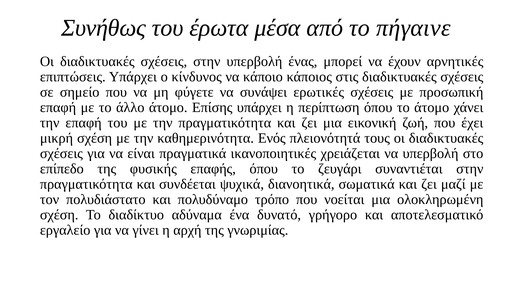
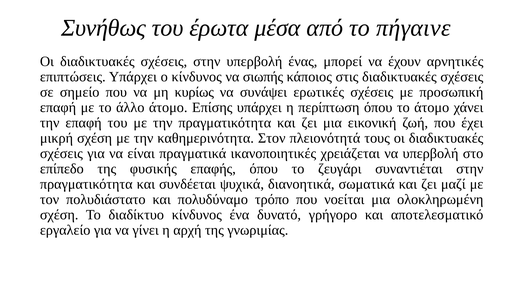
κάποιο: κάποιο -> σιωπής (263, 77)
φύγετε: φύγετε -> κυρίως (194, 92)
Ενός: Ενός -> Στον (272, 138)
διαδίκτυο αδύναμα: αδύναμα -> κίνδυνος (197, 215)
